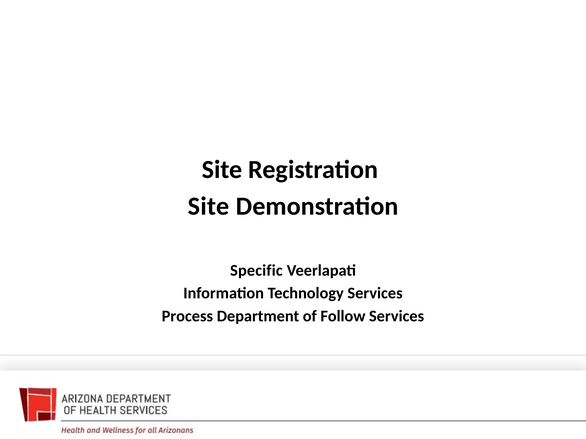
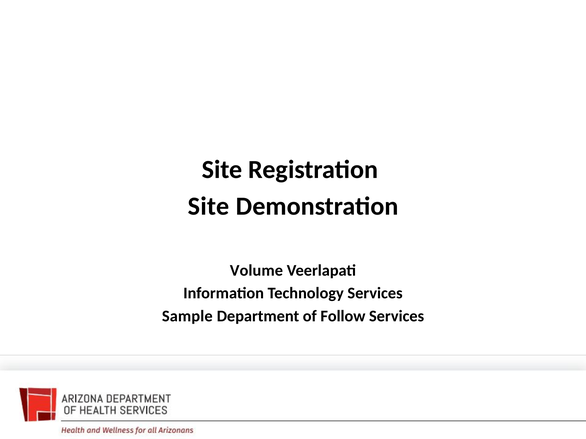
Specific: Specific -> Volume (256, 271)
Process: Process -> Sample (187, 316)
